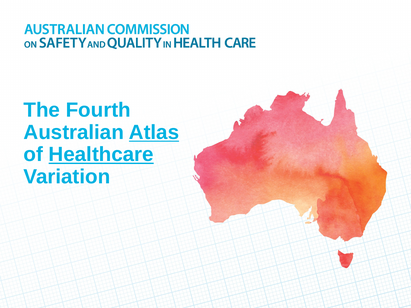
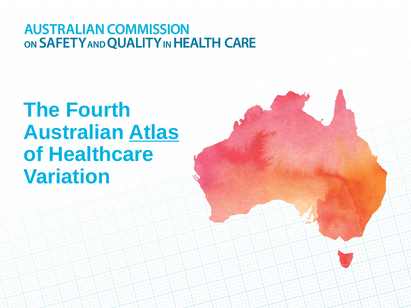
Healthcare underline: present -> none (101, 155)
